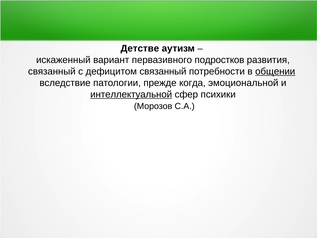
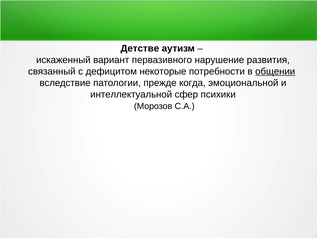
подростков: подростков -> нарушение (219, 60)
дефицитом связанный: связанный -> некоторые (163, 71)
интеллектуальной underline: present -> none (131, 94)
